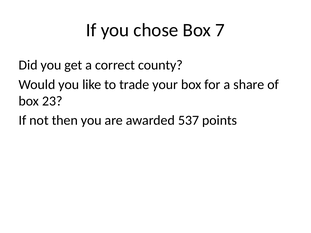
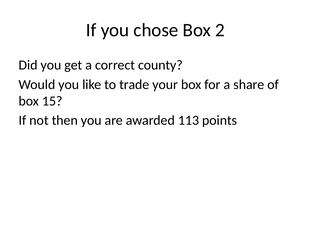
7: 7 -> 2 (220, 30)
23: 23 -> 15 (52, 101)
537: 537 -> 113 (189, 121)
